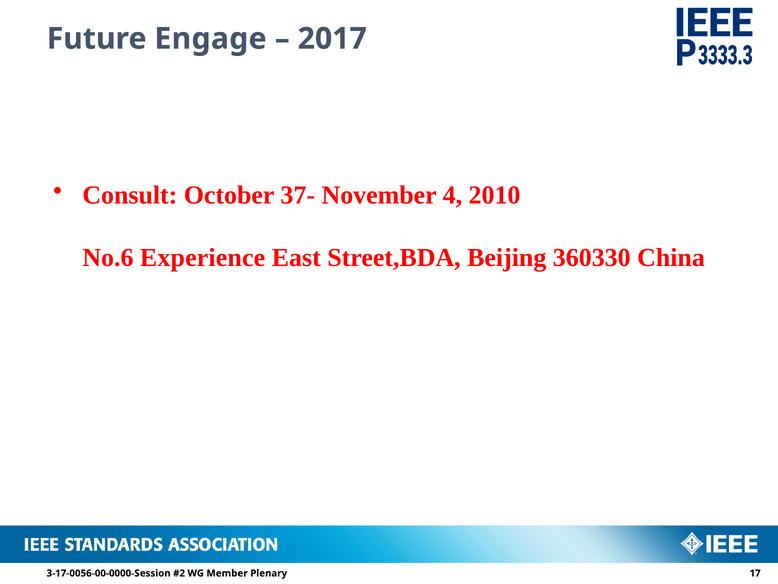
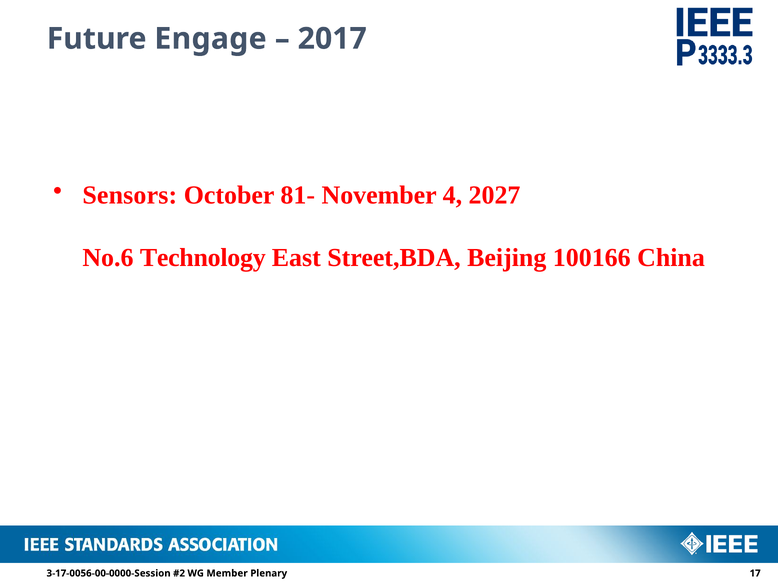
Consult: Consult -> Sensors (130, 195)
37-: 37- -> 81- (298, 195)
2010: 2010 -> 2027 (495, 195)
Experience: Experience -> Technology (203, 257)
360330: 360330 -> 100166 (592, 257)
